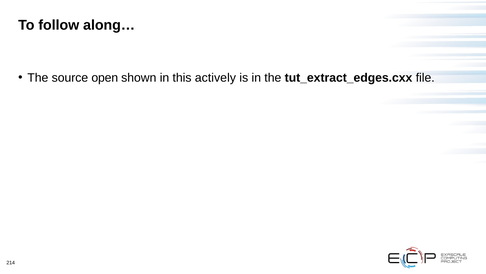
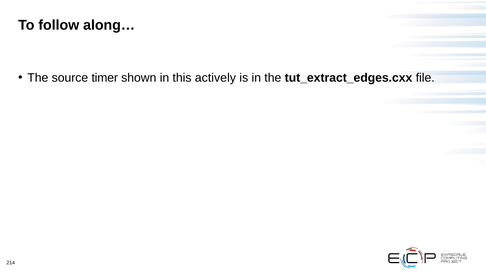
open: open -> timer (105, 78)
